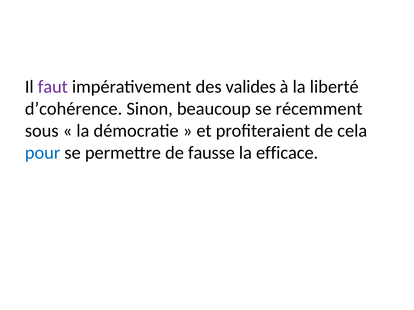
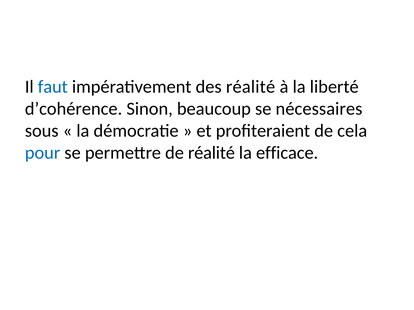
faut colour: purple -> blue (53, 87)
des valides: valides -> réalité (251, 87)
récemment: récemment -> nécessaires (319, 109)
de fausse: fausse -> réalité (211, 153)
